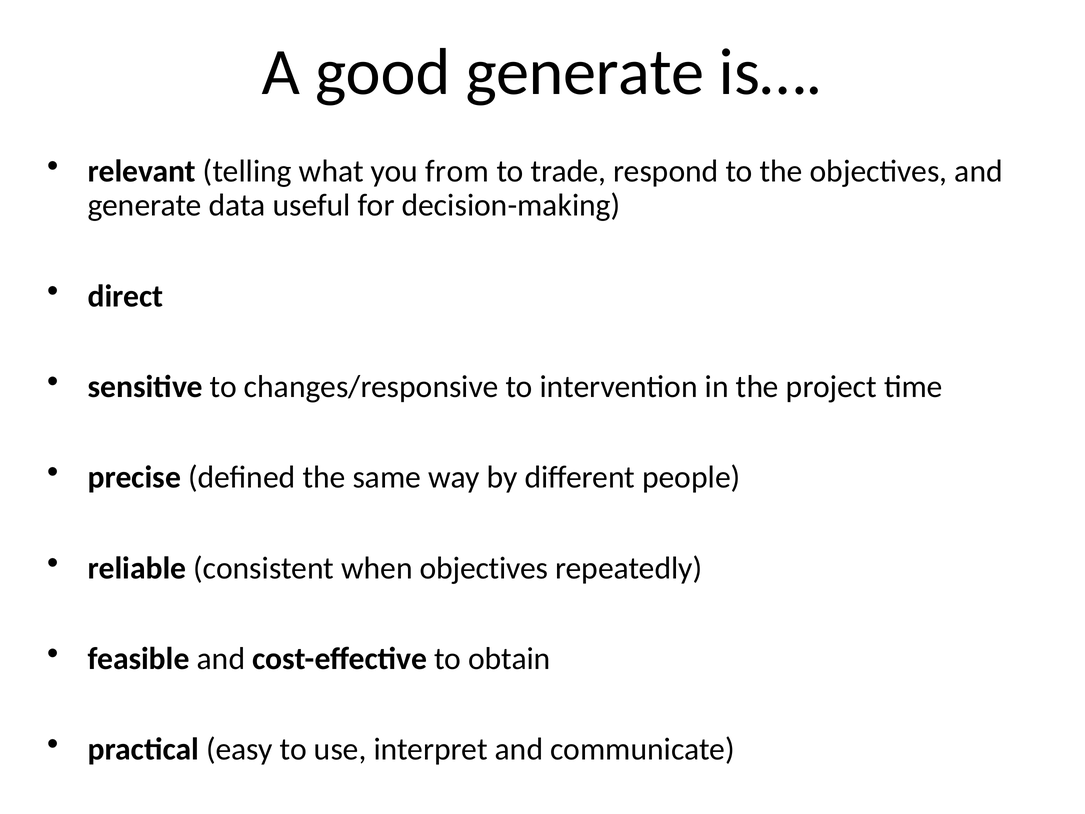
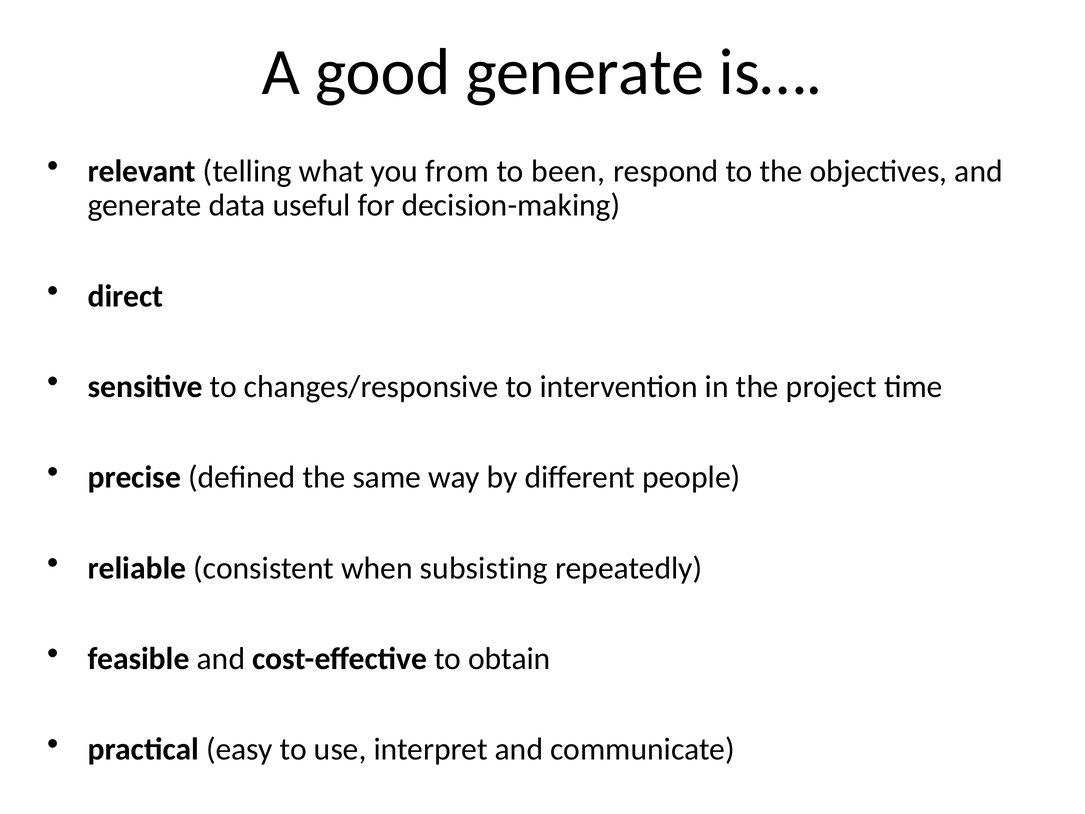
trade: trade -> been (568, 171)
when objectives: objectives -> subsisting (484, 568)
